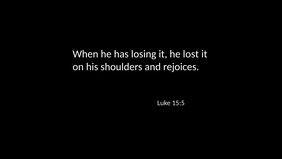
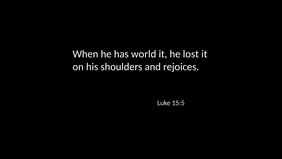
losing: losing -> world (144, 54)
